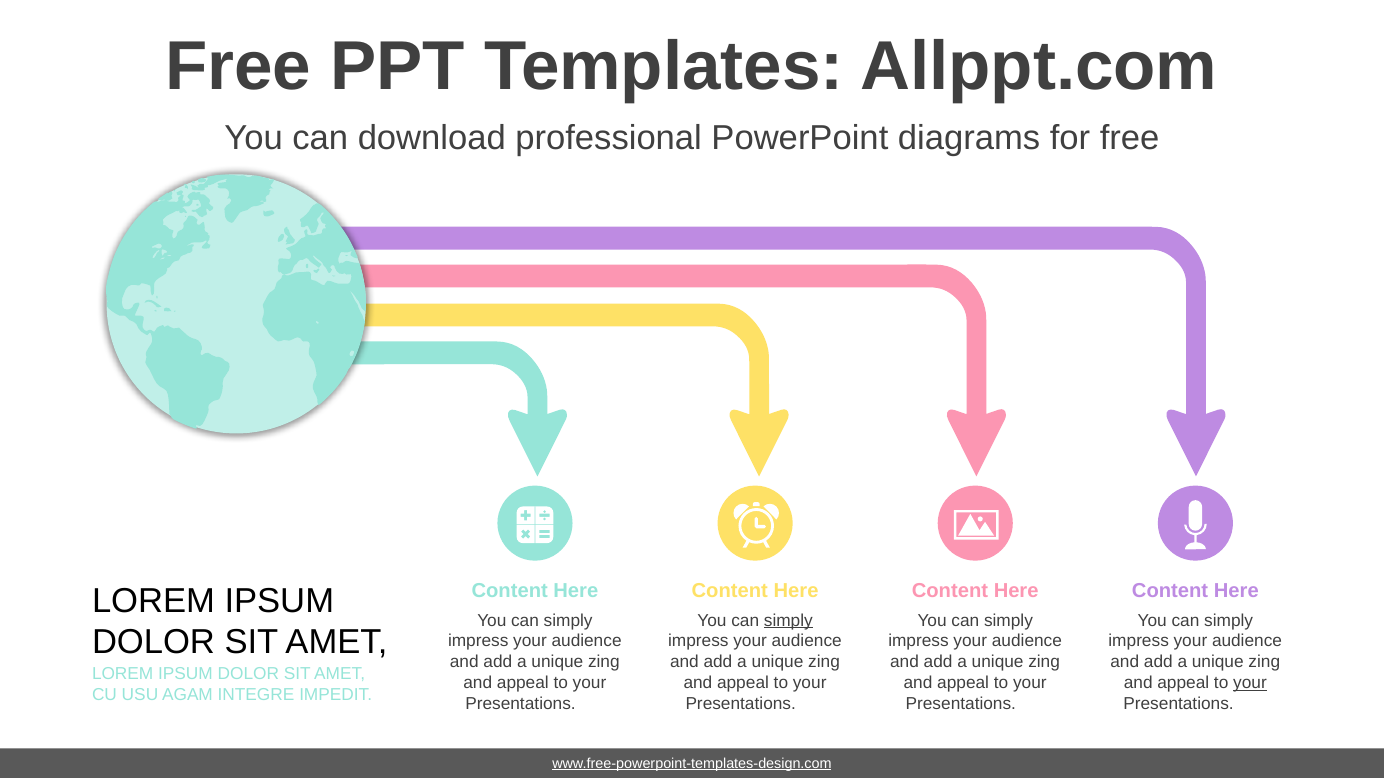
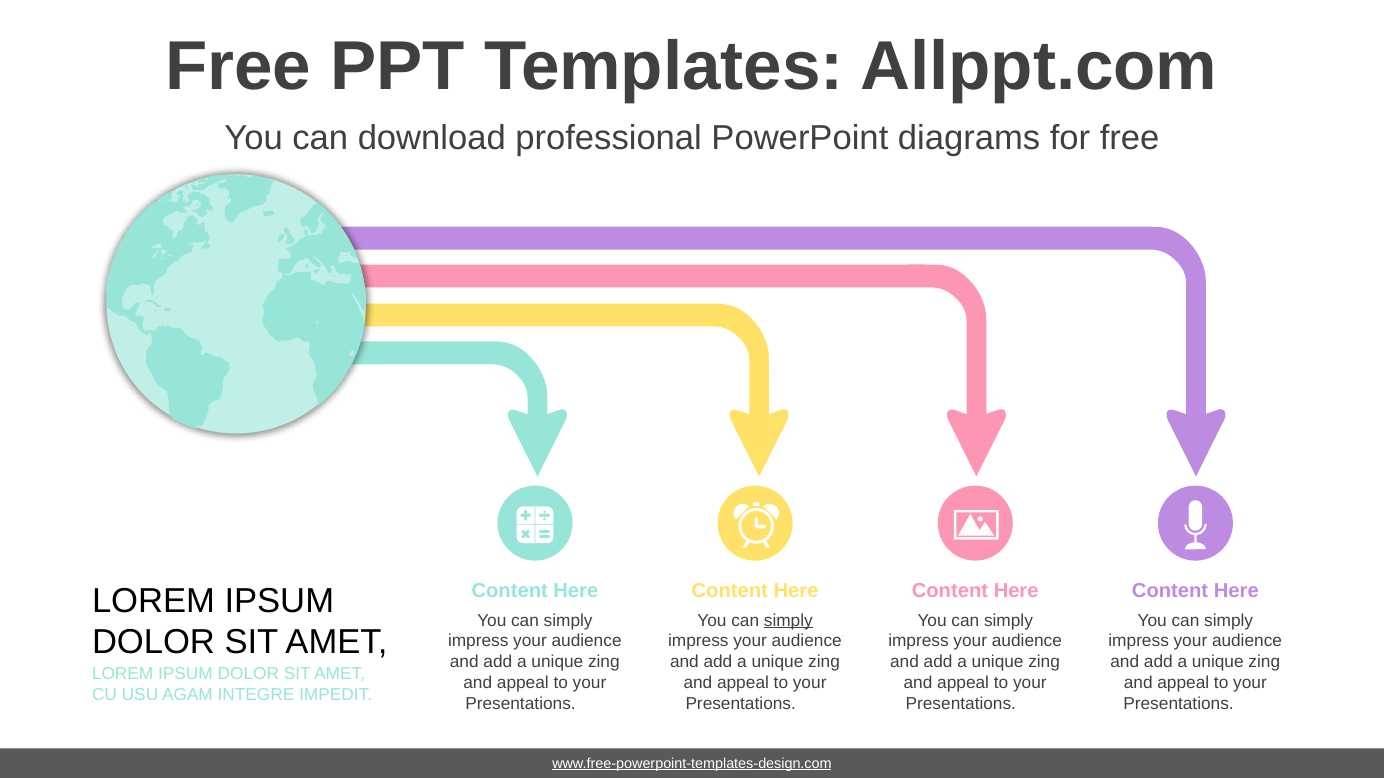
your underline: present -> none (1250, 683)
